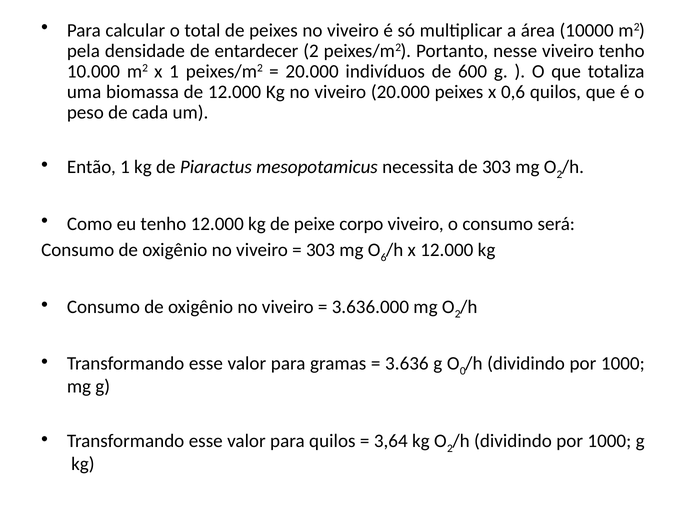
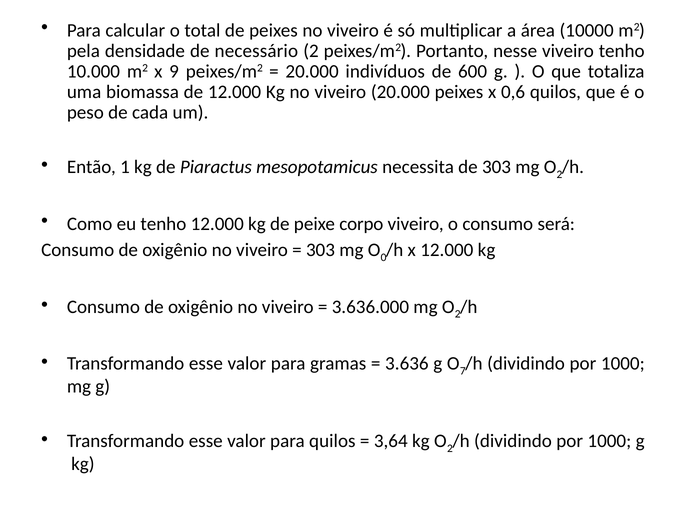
entardecer: entardecer -> necessário (256, 51)
x 1: 1 -> 9 (174, 72)
6: 6 -> 0 (384, 258)
0: 0 -> 7 (463, 371)
